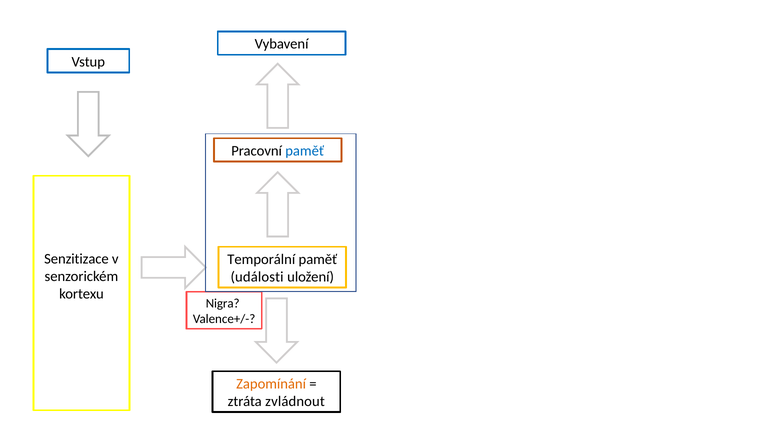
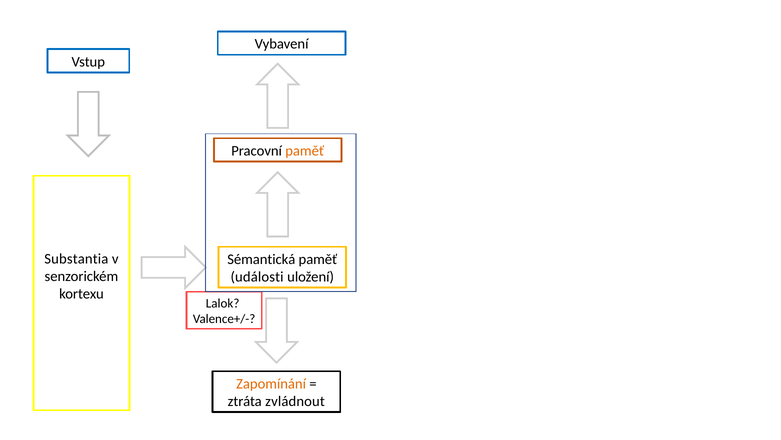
paměť colour: blue -> orange (305, 151)
Senzitizace: Senzitizace -> Substantia (76, 258)
Temporální: Temporální -> Sémantická (261, 259)
Nigra: Nigra -> Lalok (223, 303)
